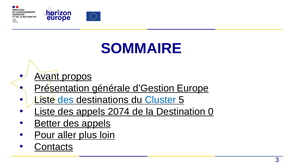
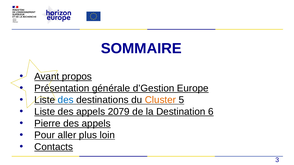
Cluster colour: blue -> orange (160, 100)
2074: 2074 -> 2079 (119, 112)
0: 0 -> 6 (211, 112)
Better: Better -> Pierre (47, 124)
